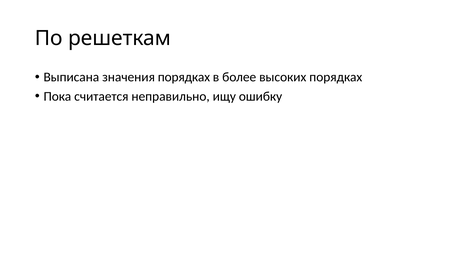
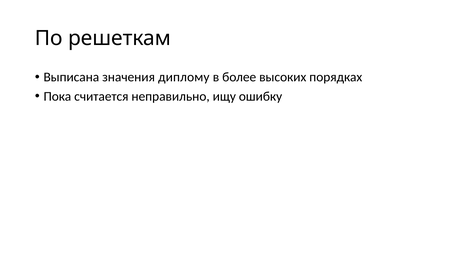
значения порядках: порядках -> диплому (184, 77)
